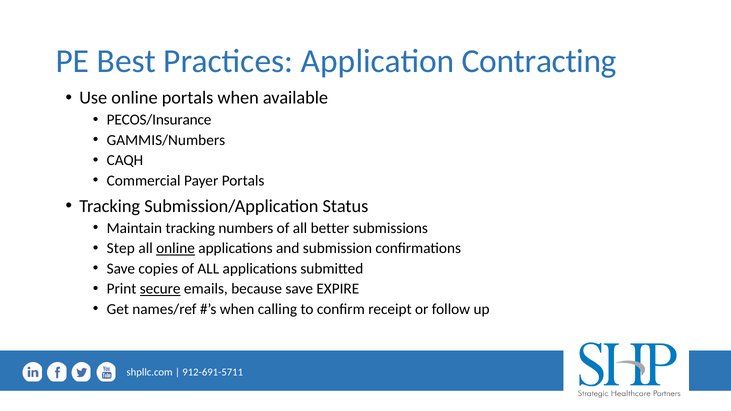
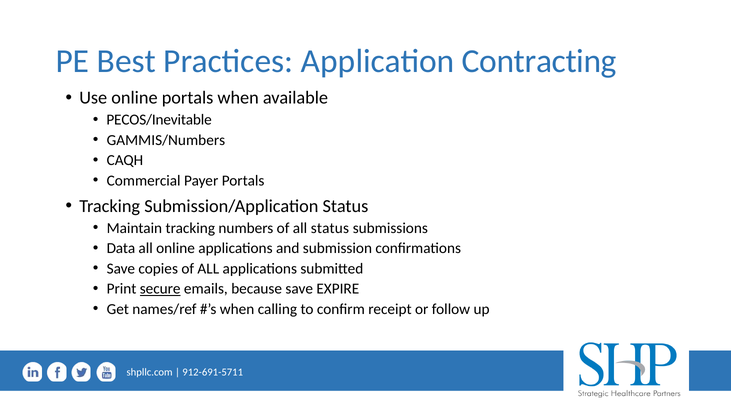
PECOS/Insurance: PECOS/Insurance -> PECOS/Inevitable (159, 120)
all better: better -> status (330, 228)
Step: Step -> Data (121, 248)
online underline: present -> none (176, 248)
